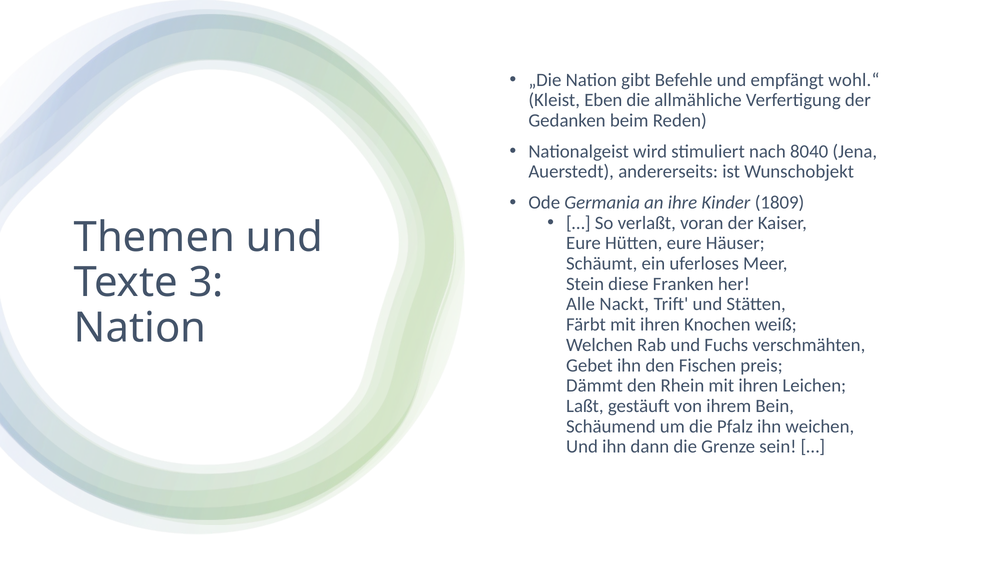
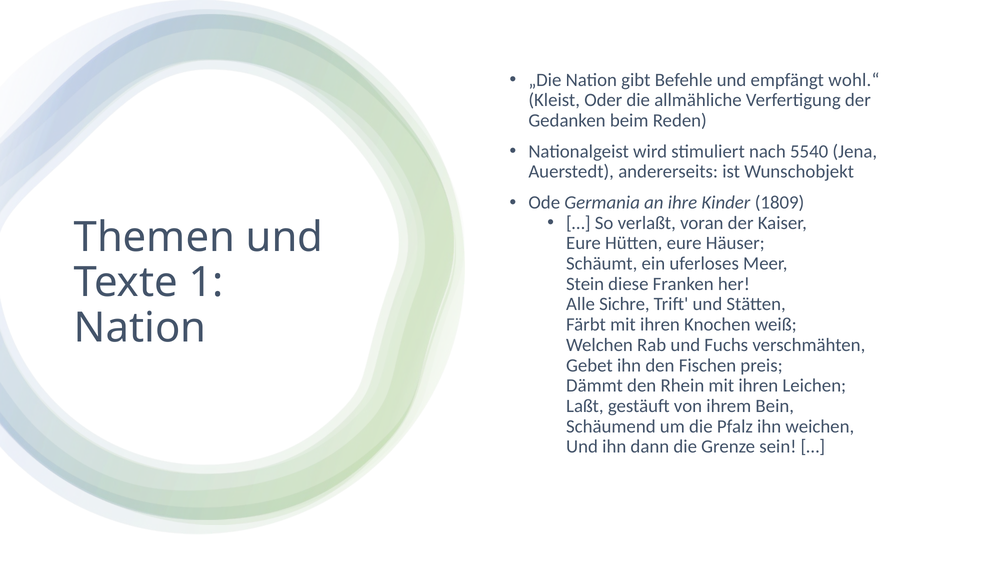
Eben: Eben -> Oder (603, 100)
8040: 8040 -> 5540 (809, 151)
3: 3 -> 1 (206, 283)
Nackt: Nackt -> Sichre (624, 304)
